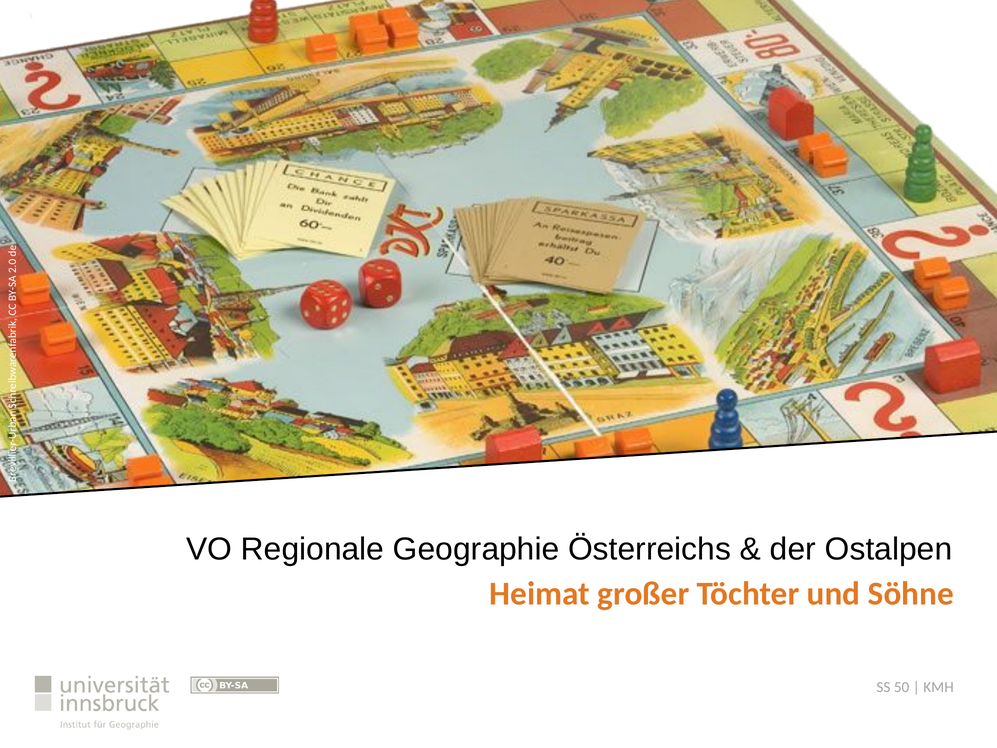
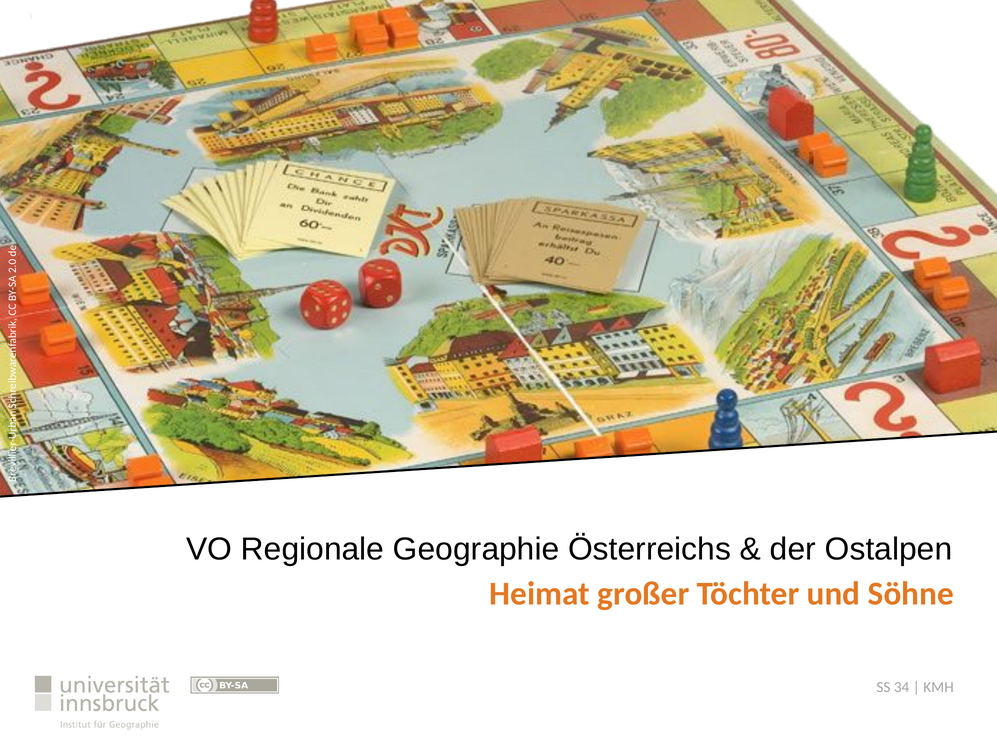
50: 50 -> 34 (902, 687)
